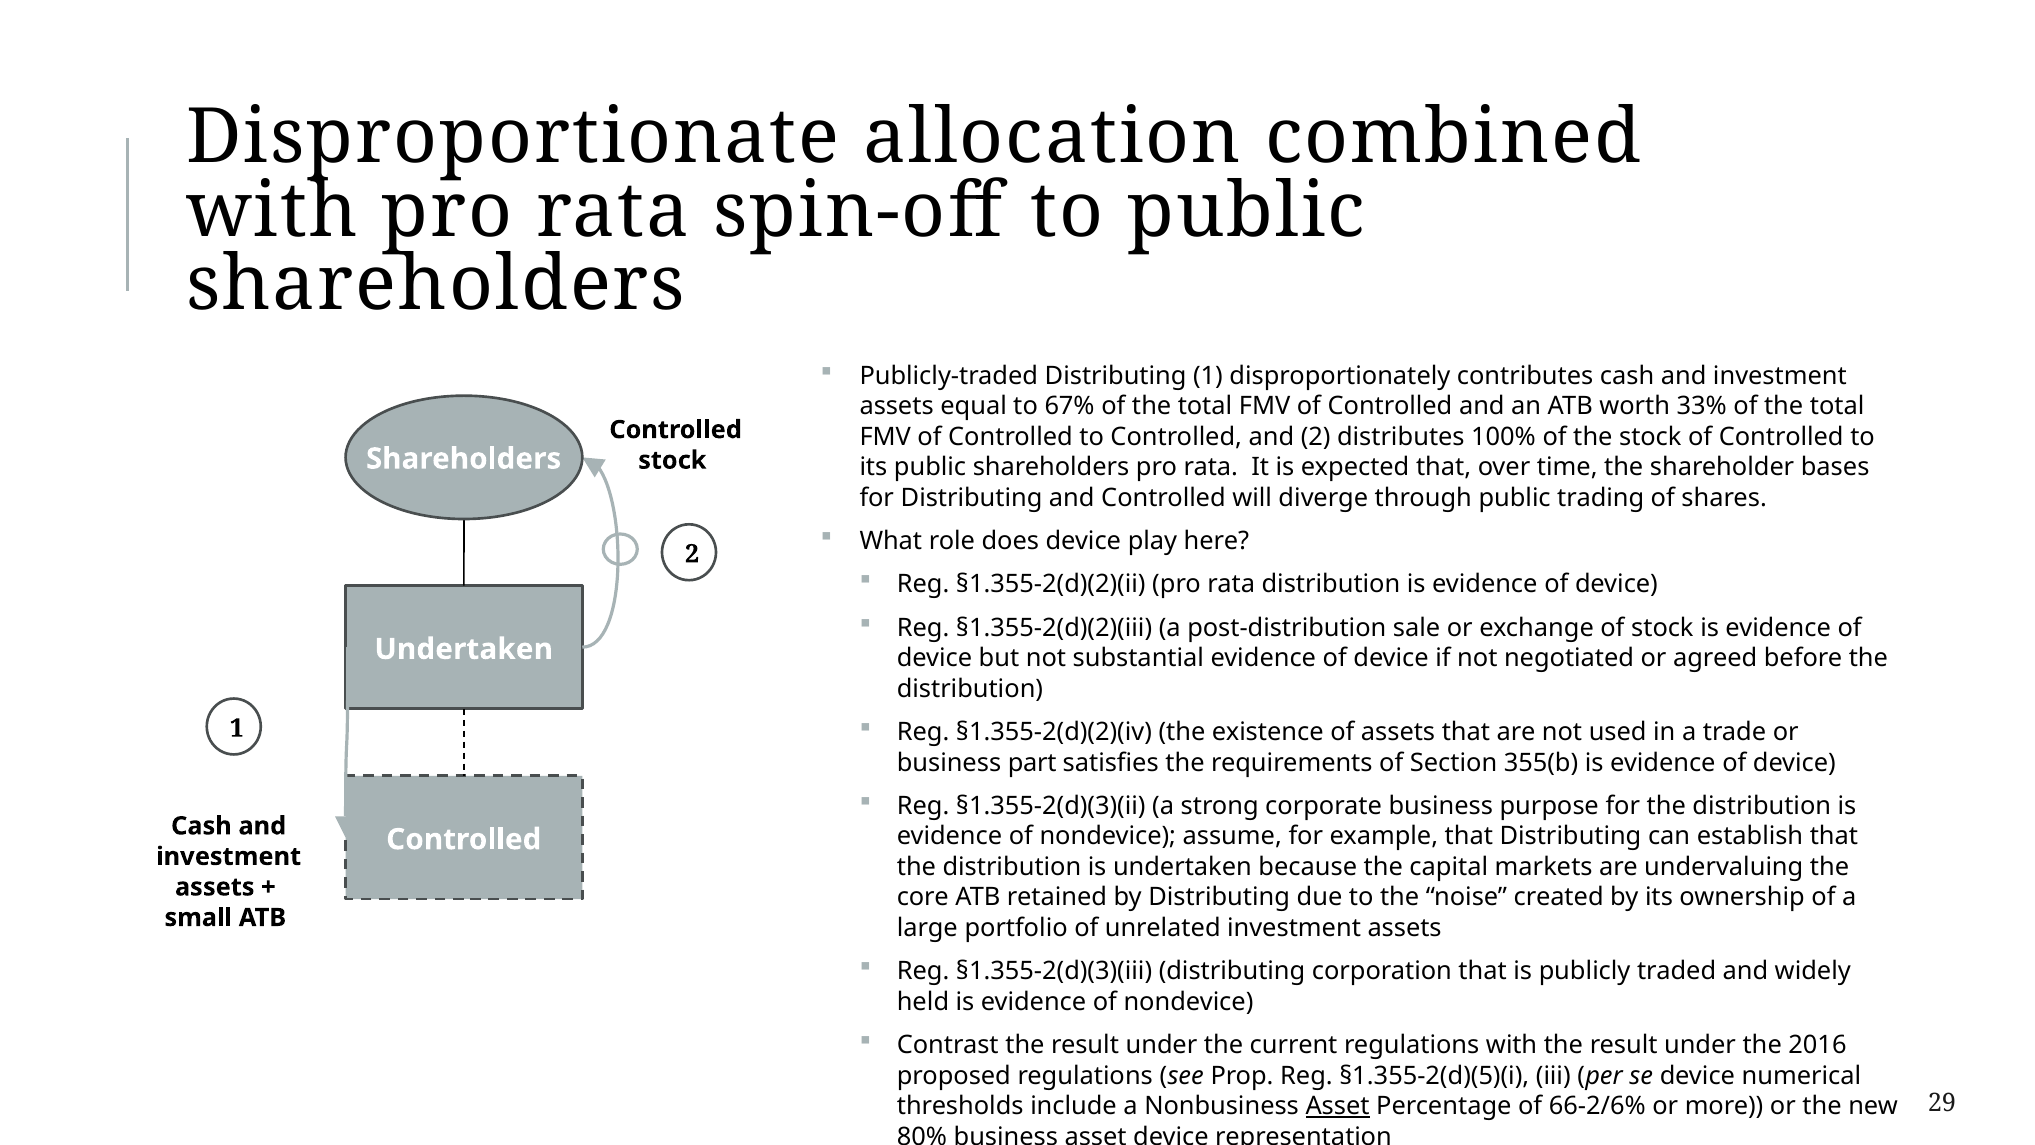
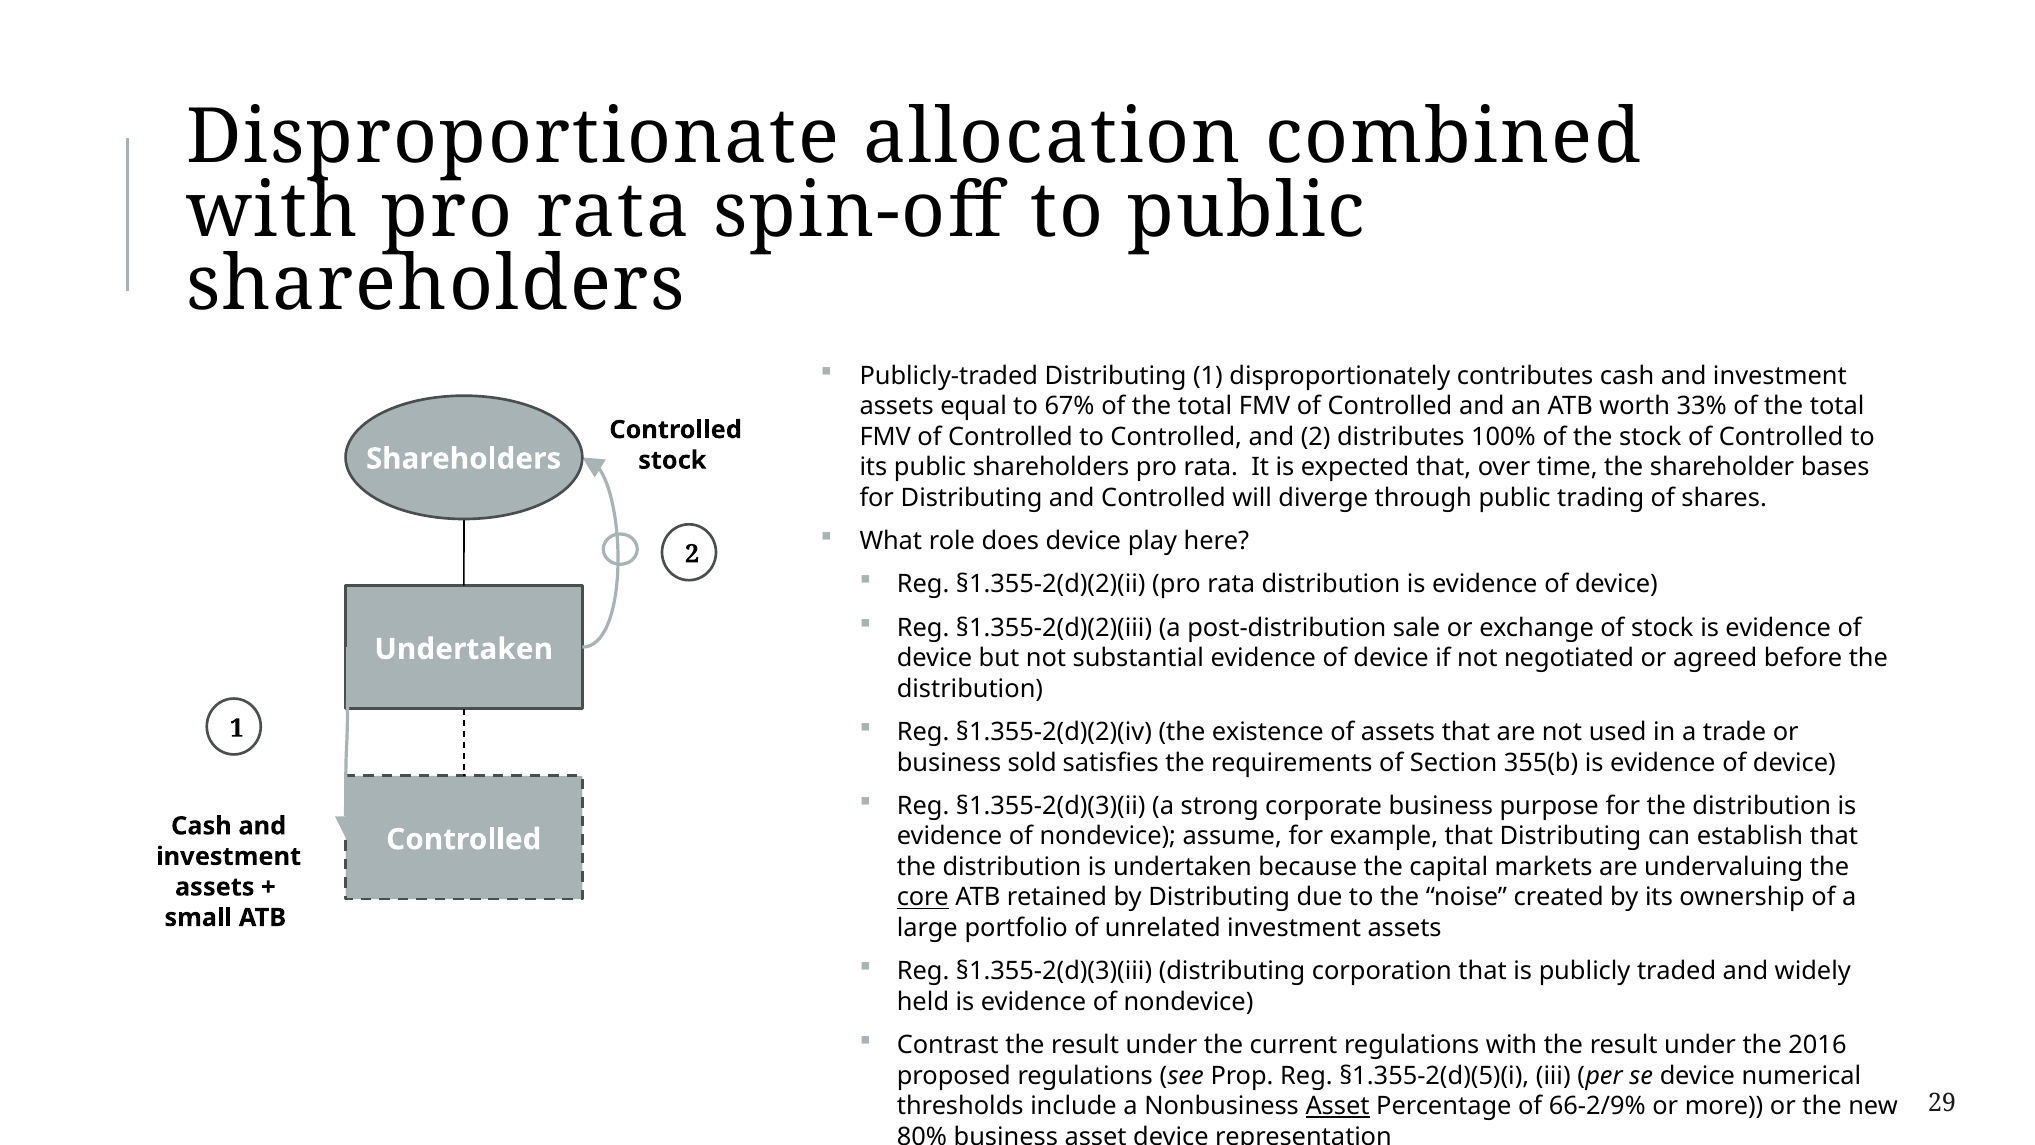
part: part -> sold (1032, 762)
core underline: none -> present (923, 897)
66-2/6%: 66-2/6% -> 66-2/9% (1597, 1106)
